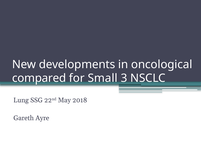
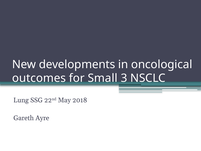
compared: compared -> outcomes (39, 78)
